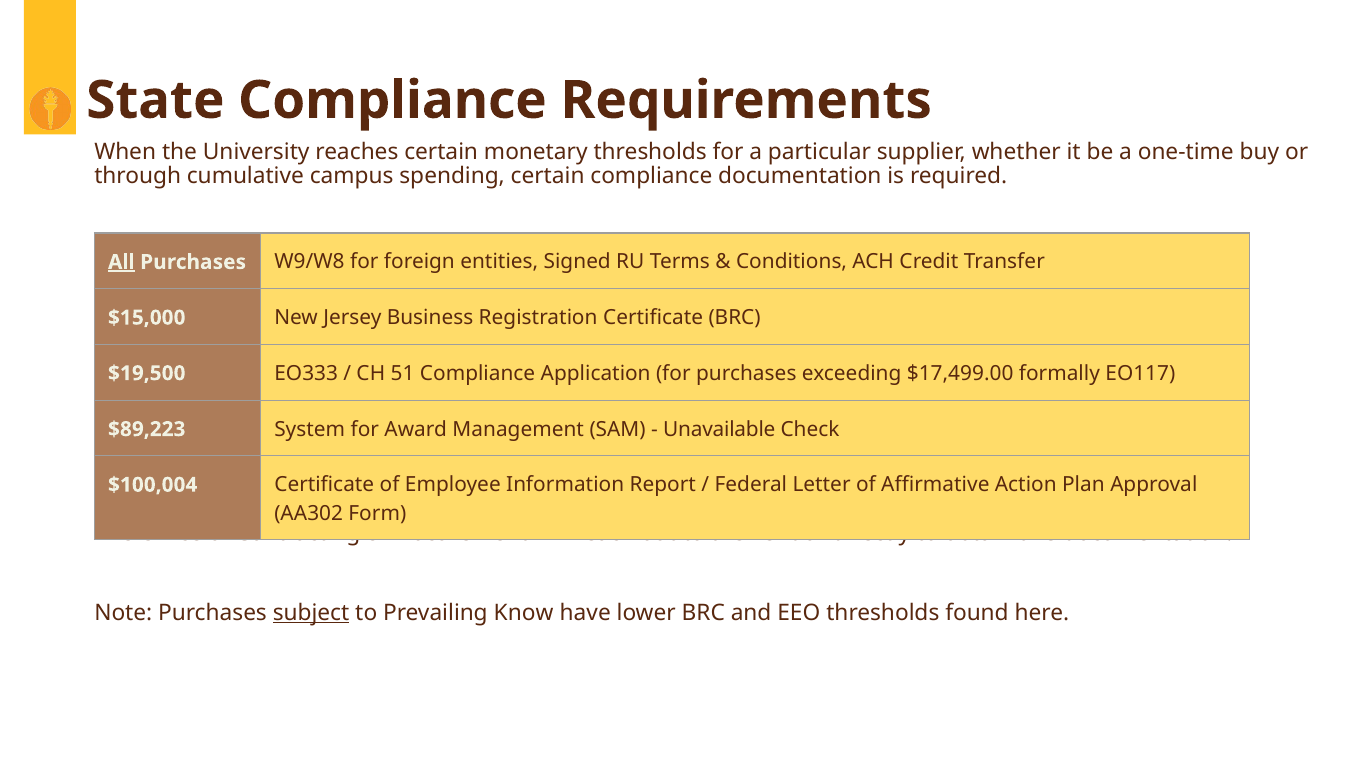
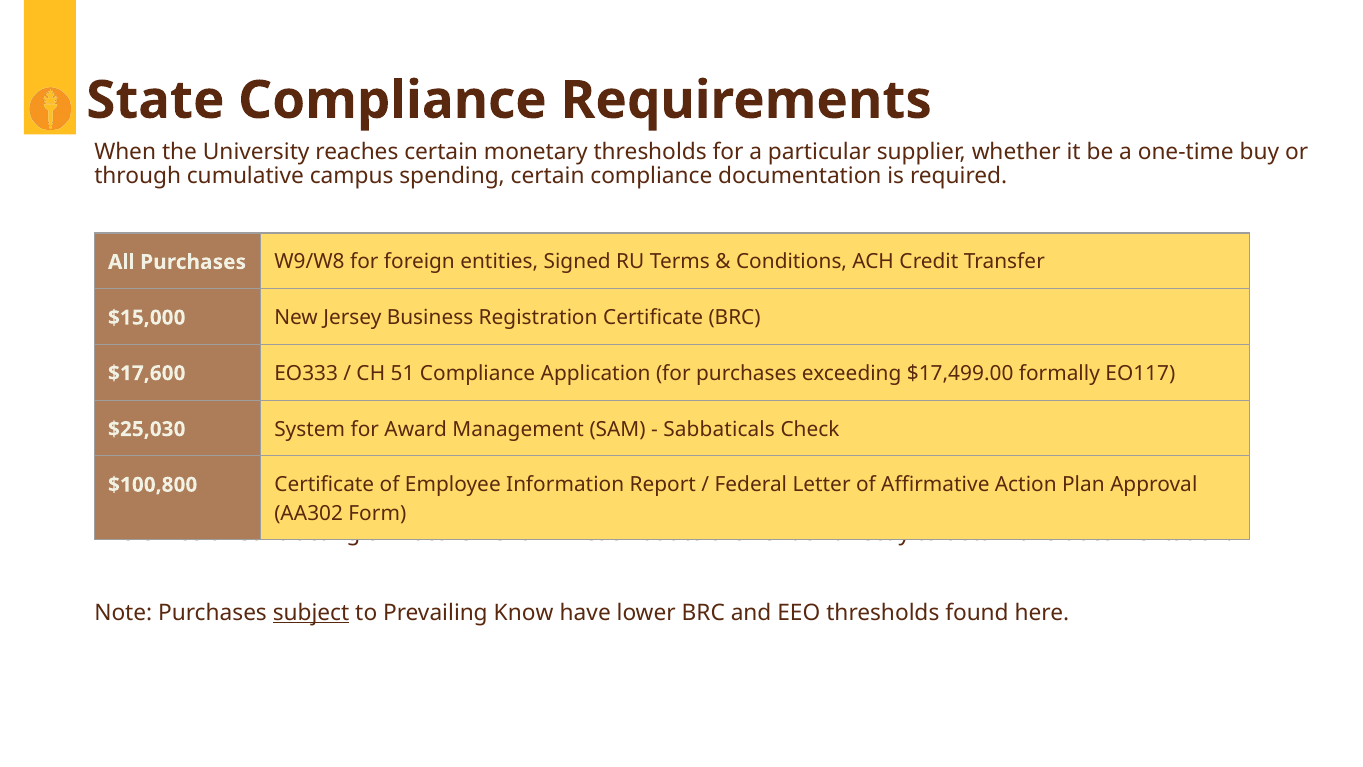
All underline: present -> none (121, 262)
$19,500: $19,500 -> $17,600 (147, 373)
$89,223: $89,223 -> $25,030 (147, 429)
Unavailable: Unavailable -> Sabbaticals (719, 429)
$100,004: $100,004 -> $100,800 (153, 485)
